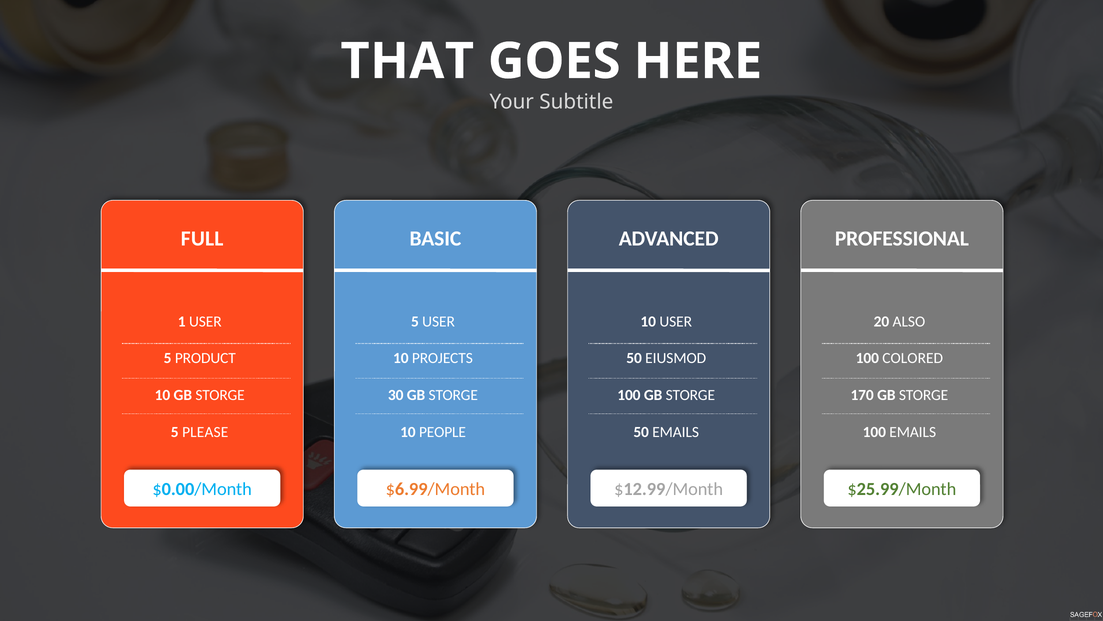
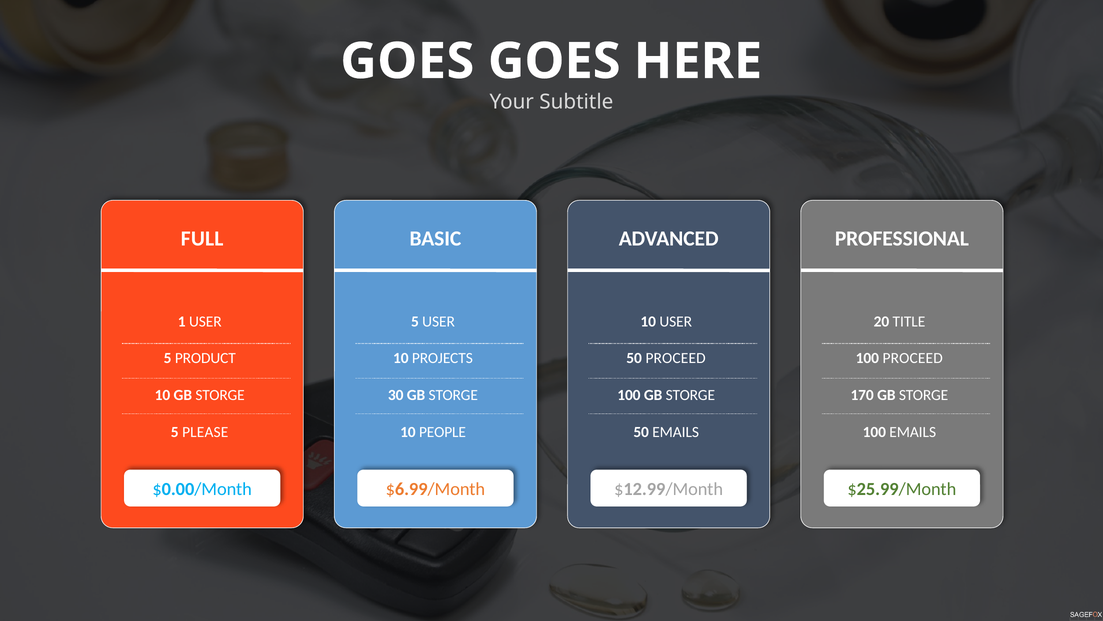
THAT: THAT -> GOES (407, 61)
ALSO: ALSO -> TITLE (909, 321)
50 EIUSMOD: EIUSMOD -> PROCEED (676, 358)
100 COLORED: COLORED -> PROCEED (913, 358)
